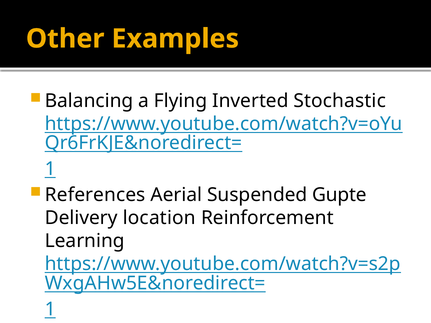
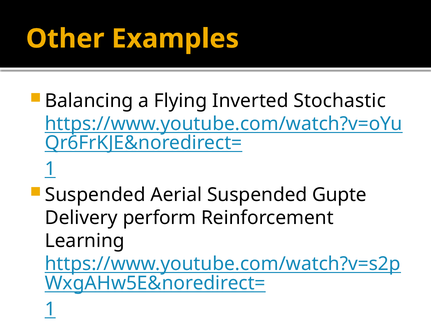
References: References -> Suspended (95, 195)
location: location -> perform (159, 218)
